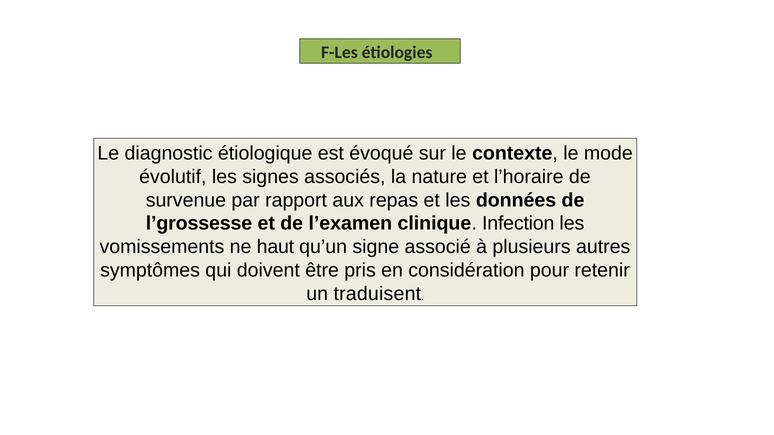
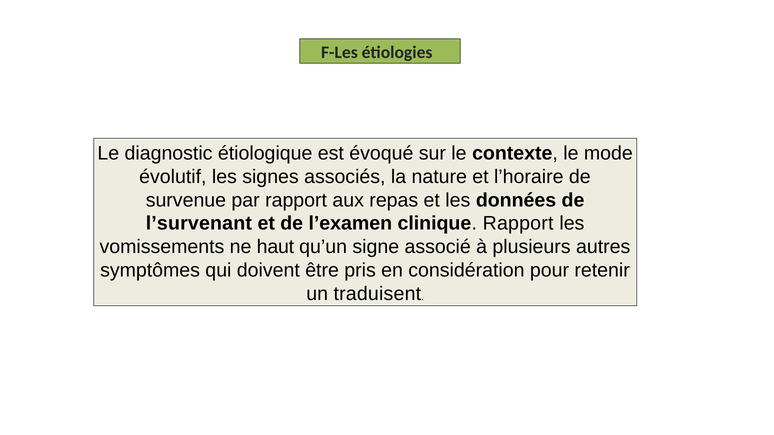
l’grossesse: l’grossesse -> l’survenant (199, 224)
clinique Infection: Infection -> Rapport (518, 224)
